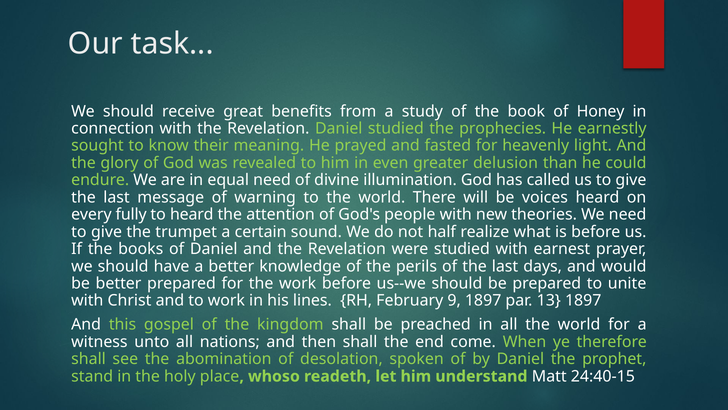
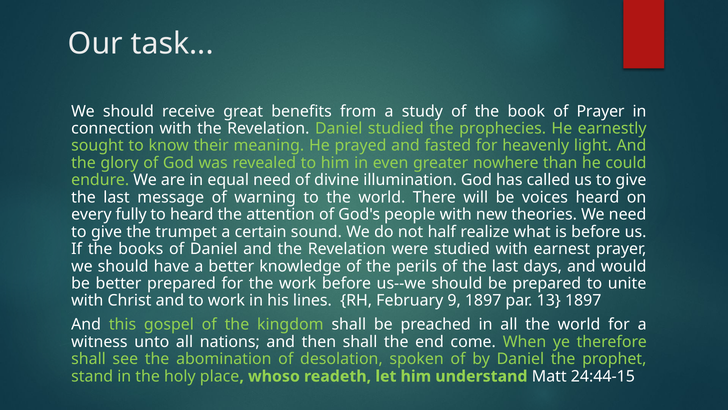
of Honey: Honey -> Prayer (601, 111)
delusion: delusion -> nowhere (506, 163)
24:40-15: 24:40-15 -> 24:44-15 (603, 376)
